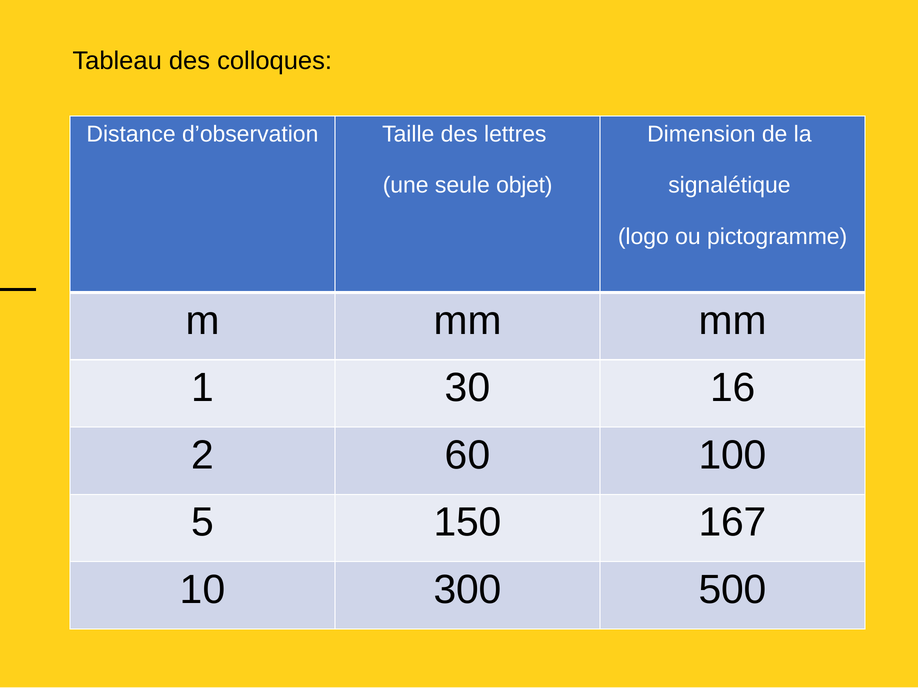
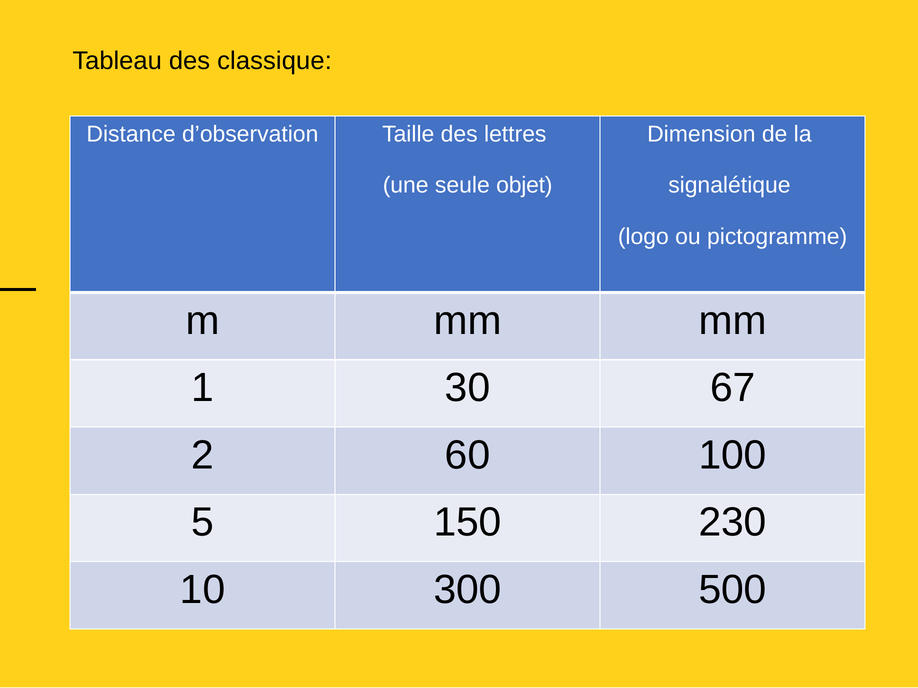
colloques: colloques -> classique (275, 61)
16: 16 -> 67 (733, 388)
167: 167 -> 230 (733, 523)
